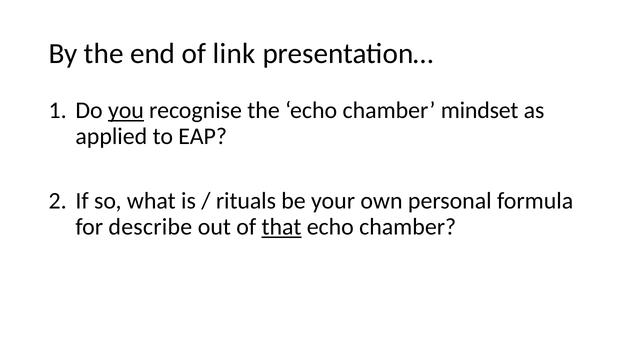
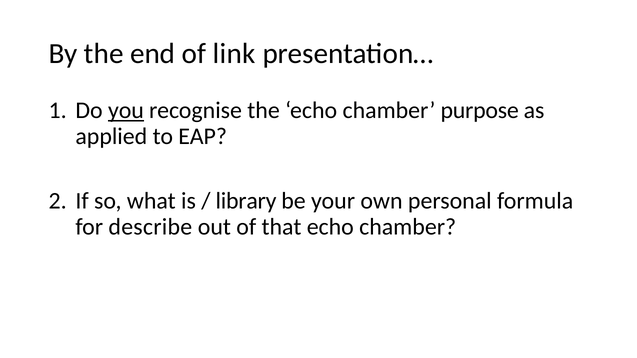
mindset: mindset -> purpose (480, 111)
rituals: rituals -> library (246, 201)
that underline: present -> none (281, 227)
